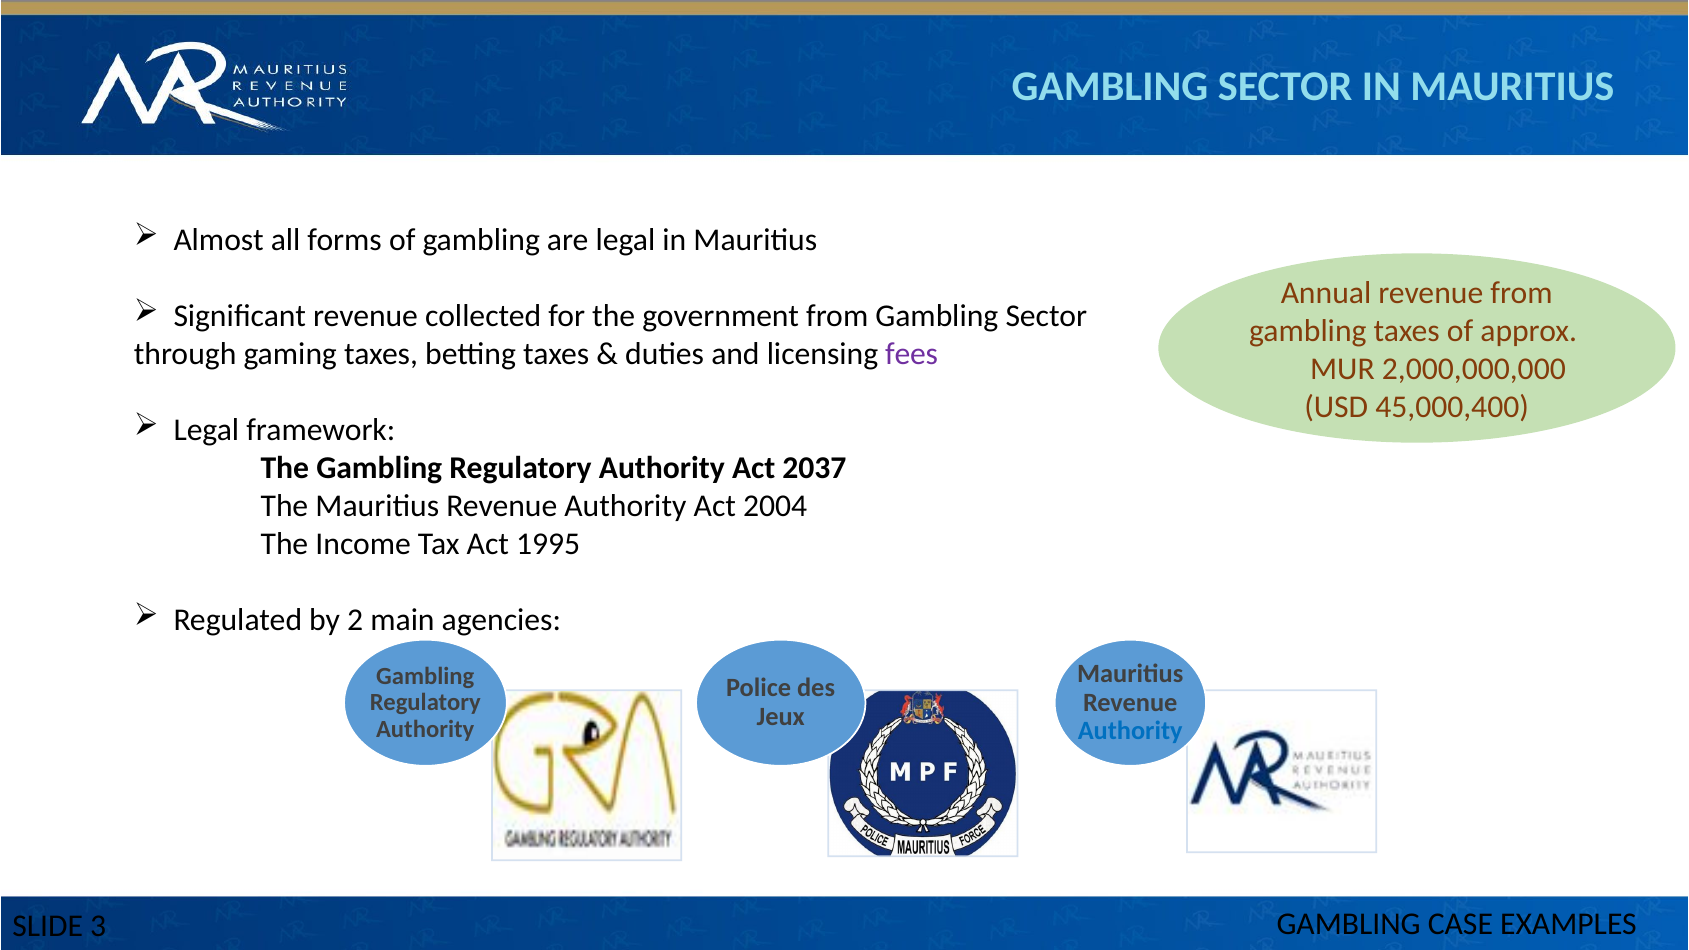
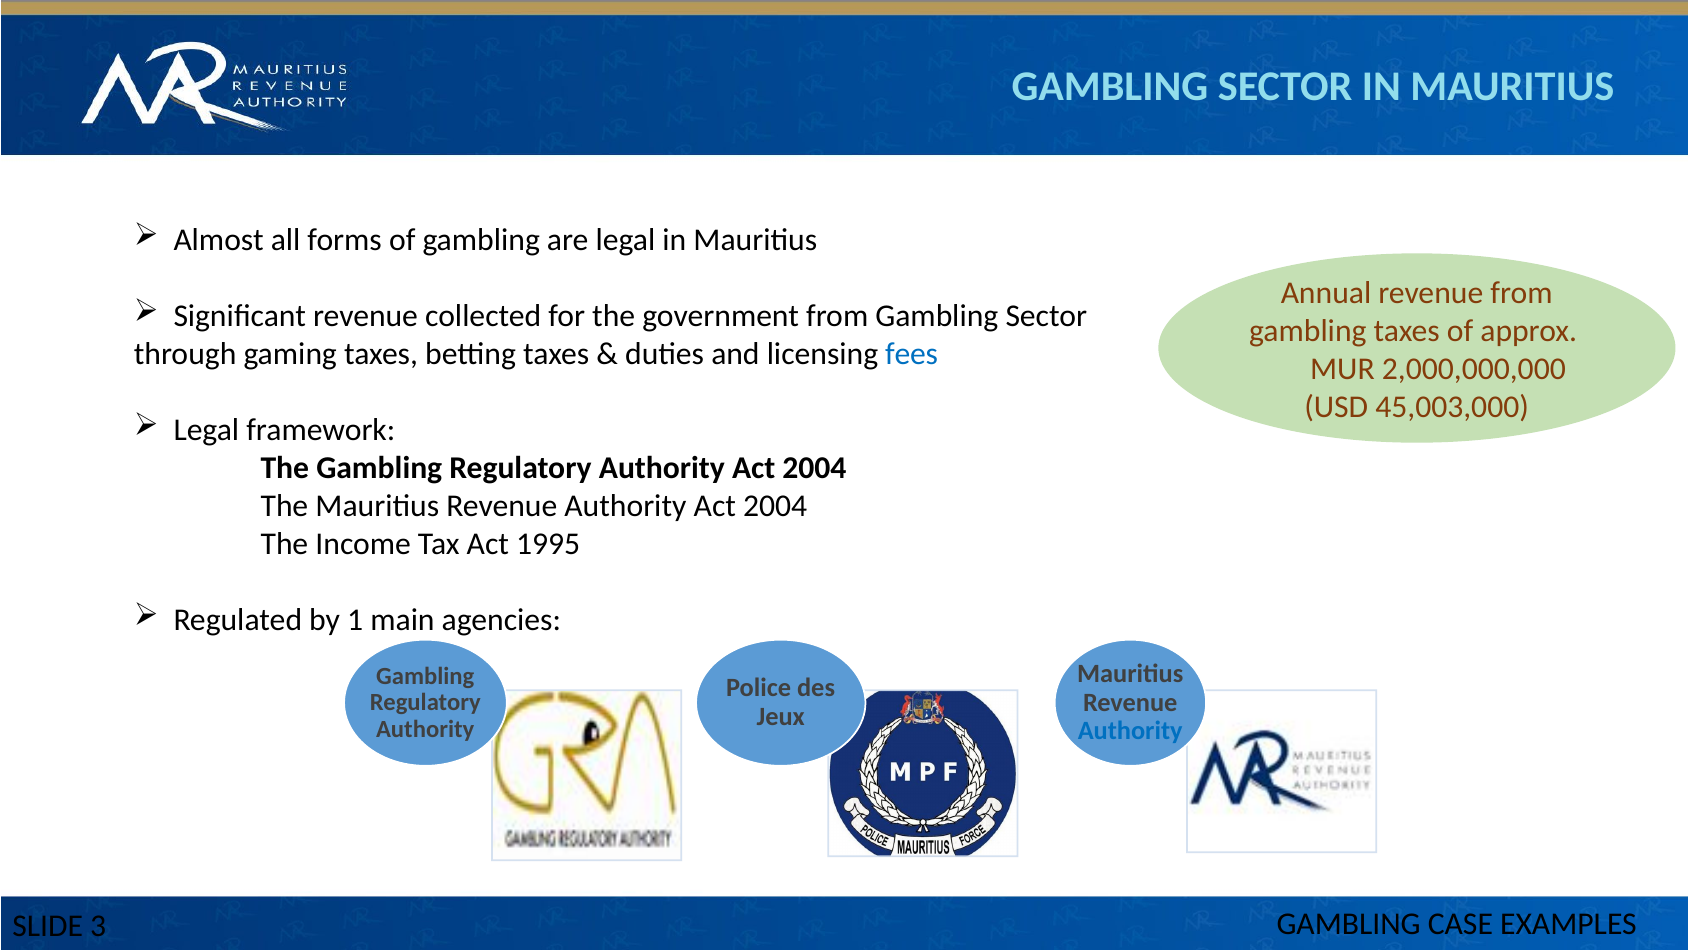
fees colour: purple -> blue (912, 354)
45,000,400: 45,000,400 -> 45,003,000 (1452, 407)
Regulatory Authority Act 2037: 2037 -> 2004 (814, 468)
2: 2 -> 1 (355, 620)
